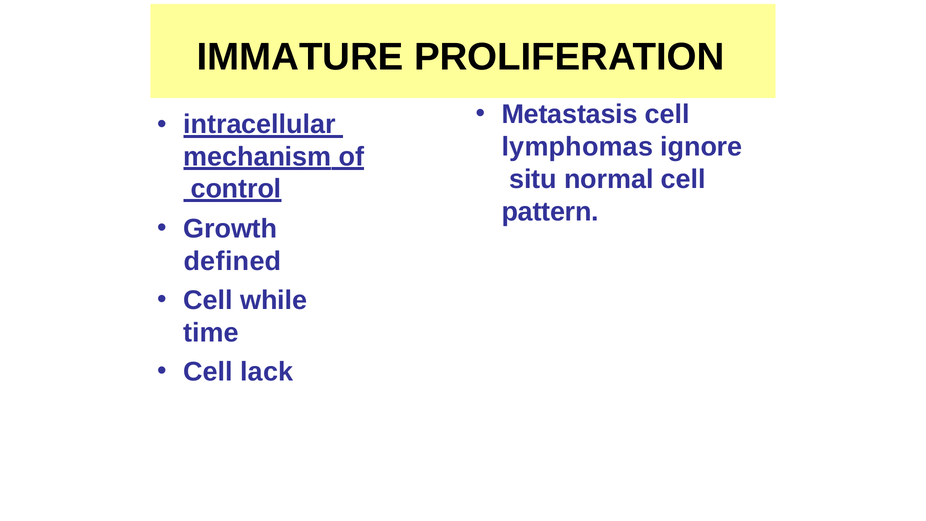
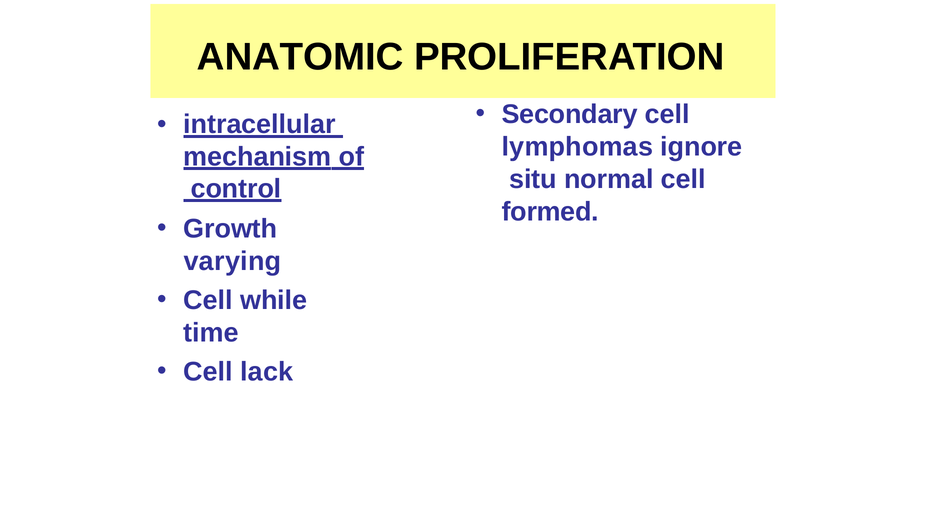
IMMATURE: IMMATURE -> ANATOMIC (300, 57)
Metastasis: Metastasis -> Secondary (570, 114)
pattern: pattern -> formed (550, 212)
defined: defined -> varying (233, 261)
